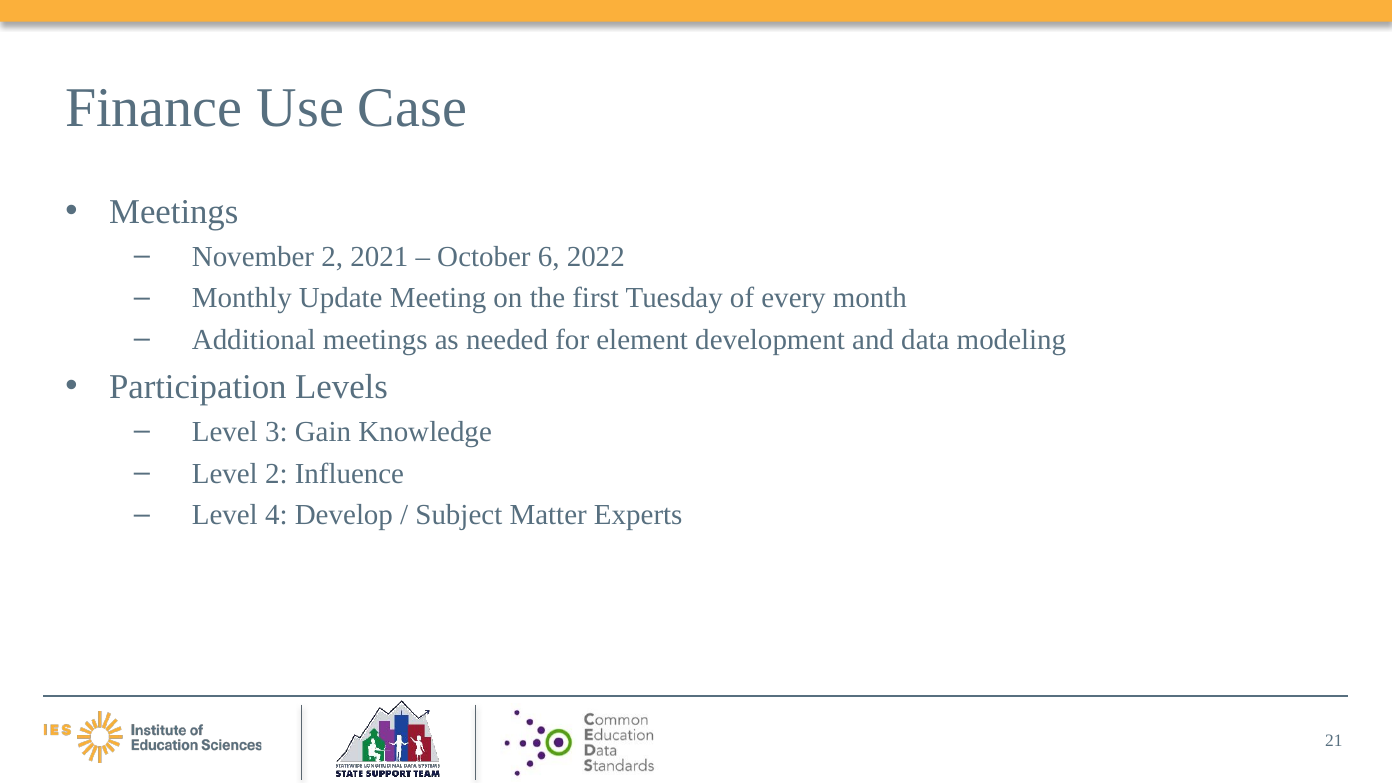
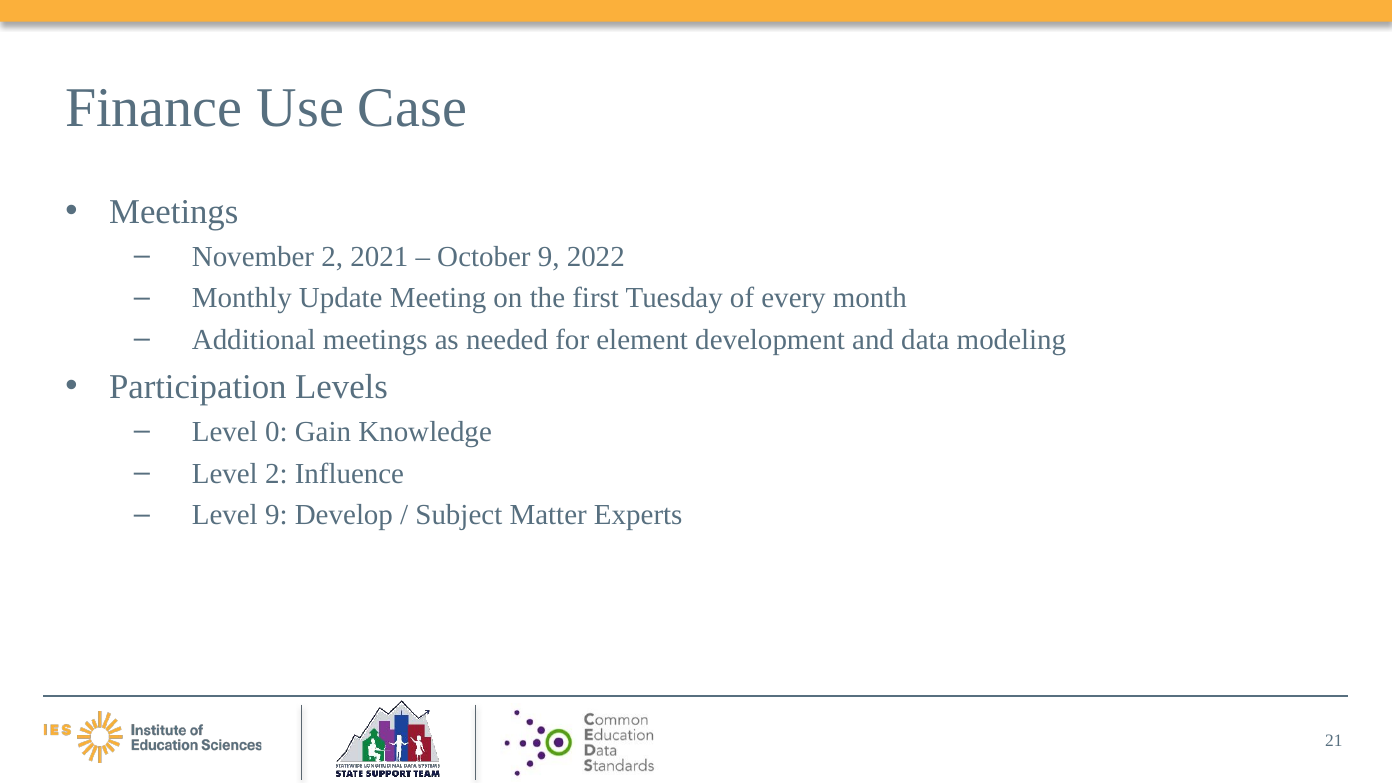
October 6: 6 -> 9 (549, 256)
3: 3 -> 0 (276, 432)
Level 4: 4 -> 9 (276, 515)
